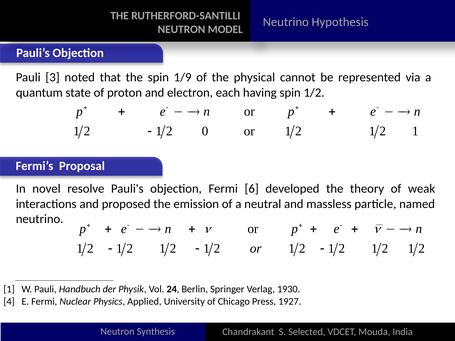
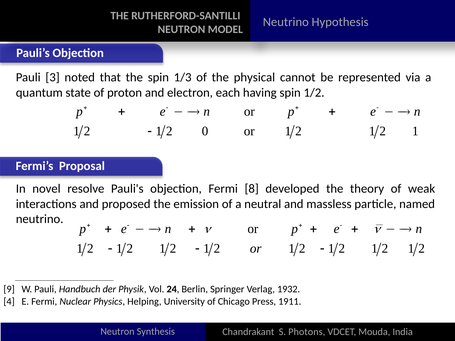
1/9: 1/9 -> 1/3 (183, 77)
6: 6 -> 8 (252, 189)
1: 1 -> 9 (9, 290)
1930: 1930 -> 1932 (289, 290)
Applied: Applied -> Helping (144, 302)
1927: 1927 -> 1911 (290, 302)
Selected: Selected -> Photons (307, 332)
